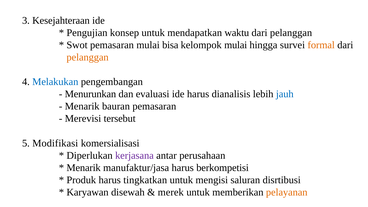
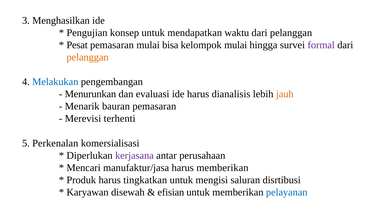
Kesejahteraan: Kesejahteraan -> Menghasilkan (61, 20)
Swot: Swot -> Pesat (77, 45)
formal colour: orange -> purple (321, 45)
jauh colour: blue -> orange (285, 94)
tersebut: tersebut -> terhenti (120, 119)
Modifikasi: Modifikasi -> Perkenalan (55, 143)
Menarik: Menarik -> Mencari (84, 168)
harus berkompetisi: berkompetisi -> memberikan (222, 168)
merek: merek -> efisian (171, 192)
pelayanan colour: orange -> blue (287, 192)
